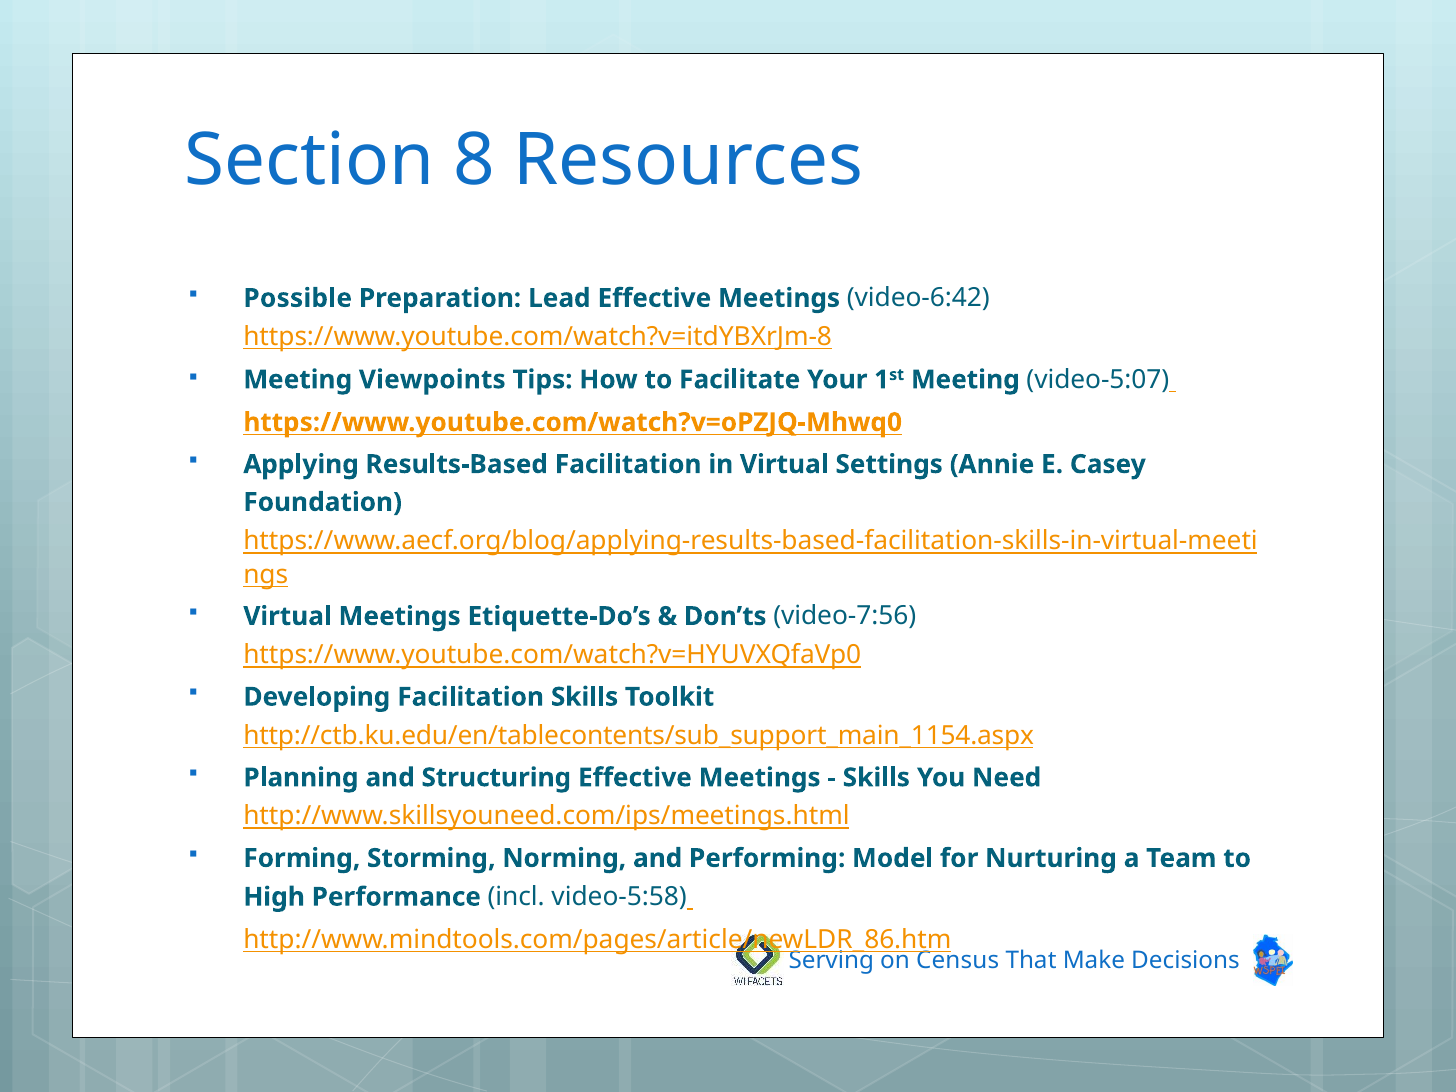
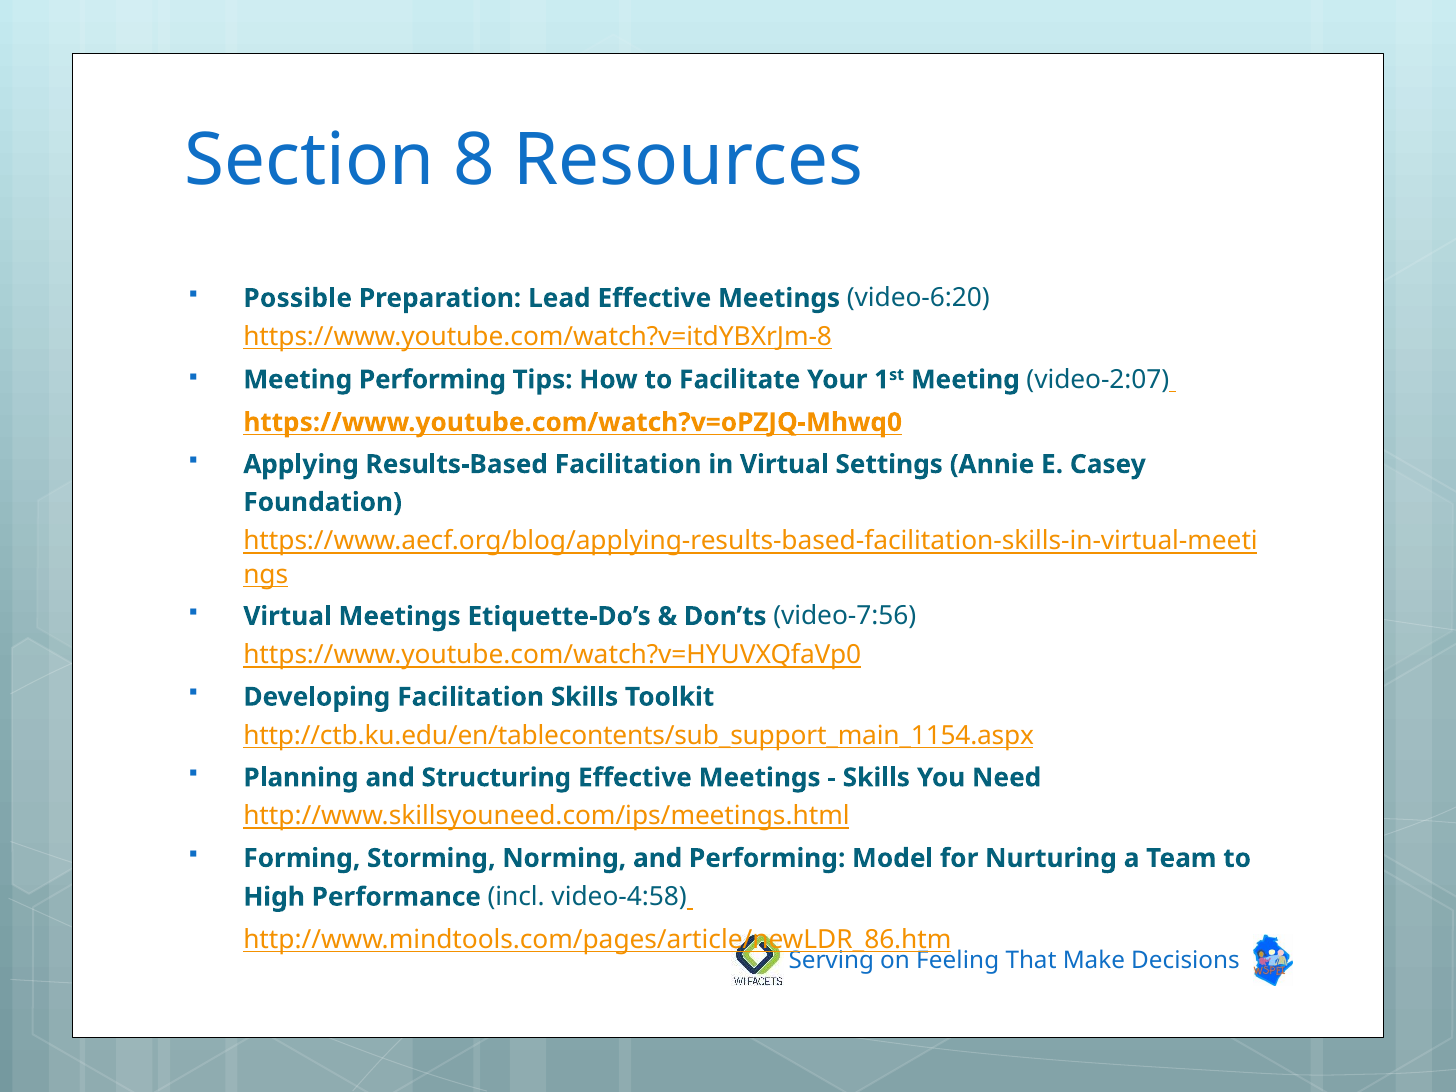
video-6:42: video-6:42 -> video-6:20 (918, 298)
Meeting Viewpoints: Viewpoints -> Performing (432, 380)
video-5:07: video-5:07 -> video-2:07 (1098, 380)
video-5:58: video-5:58 -> video-4:58 (619, 897)
Census: Census -> Feeling (958, 961)
